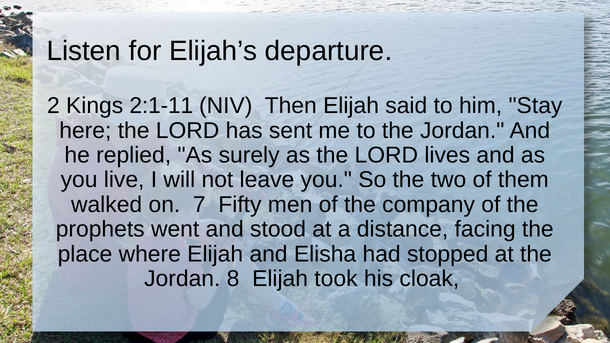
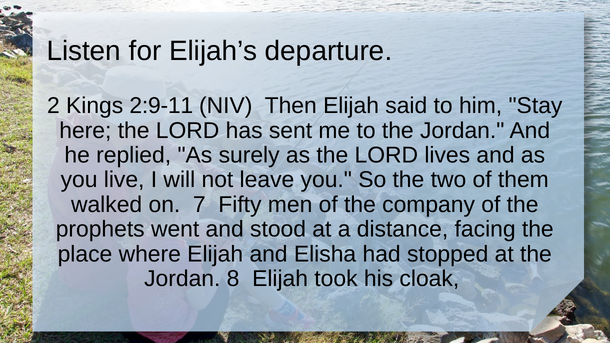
2:1-11: 2:1-11 -> 2:9-11 (161, 106)
